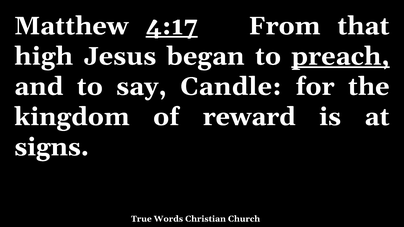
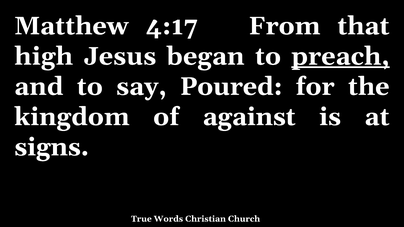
4:17 underline: present -> none (172, 26)
Candle: Candle -> Poured (231, 87)
reward: reward -> against (249, 117)
